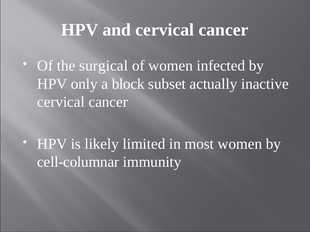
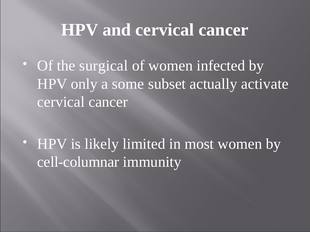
block: block -> some (128, 84)
inactive: inactive -> activate (265, 84)
